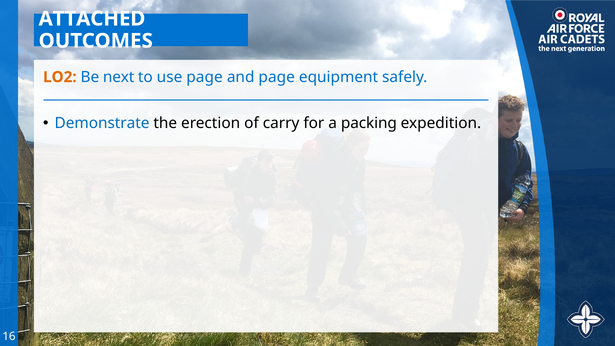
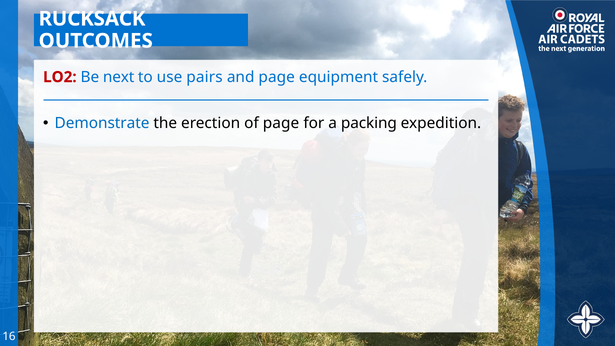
ATTACHED: ATTACHED -> RUCKSACK (92, 19)
LO2 colour: orange -> red (60, 77)
use page: page -> pairs (204, 77)
of carry: carry -> page (281, 123)
